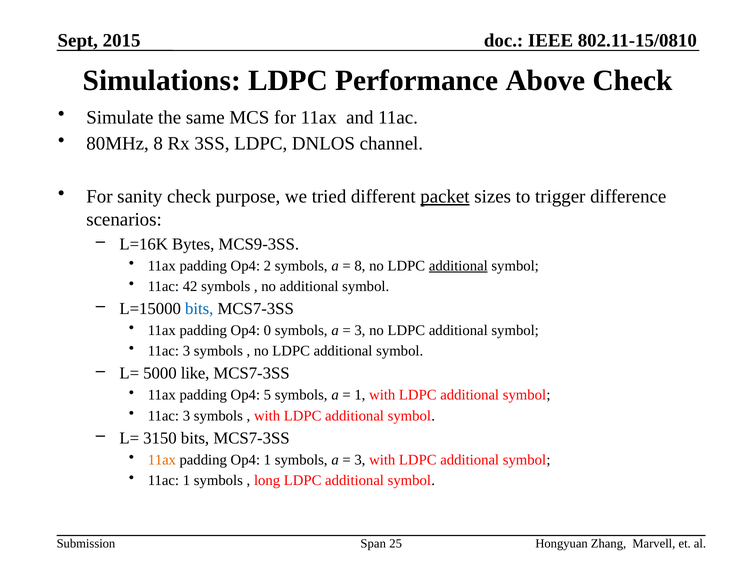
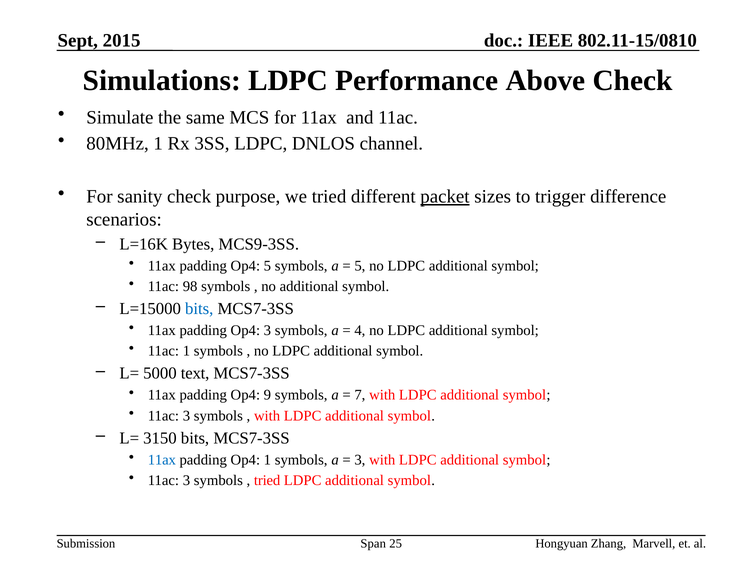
80MHz 8: 8 -> 1 (158, 144)
Op4 2: 2 -> 5 (267, 266)
8: 8 -> 5 (360, 266)
additional underline: present -> none (458, 266)
42: 42 -> 98 (190, 286)
Op4 0: 0 -> 3 (267, 330)
3: 3 -> 4 (360, 330)
3: 3 -> 1 (186, 351)
like: like -> text (195, 373)
5: 5 -> 9 (267, 395)
1: 1 -> 7 (360, 395)
11ax colour: orange -> blue (162, 460)
1: 1 -> 3 (186, 480)
long: long -> tried (267, 480)
